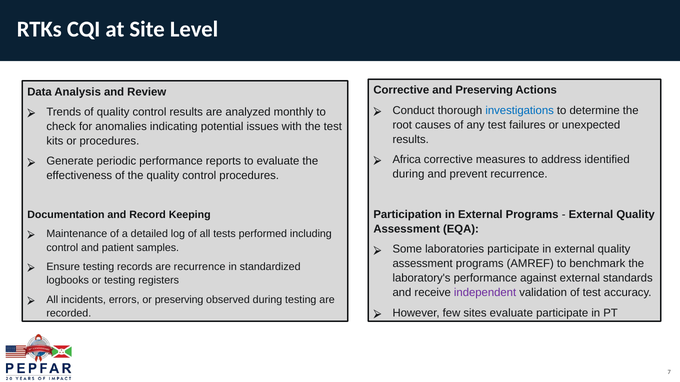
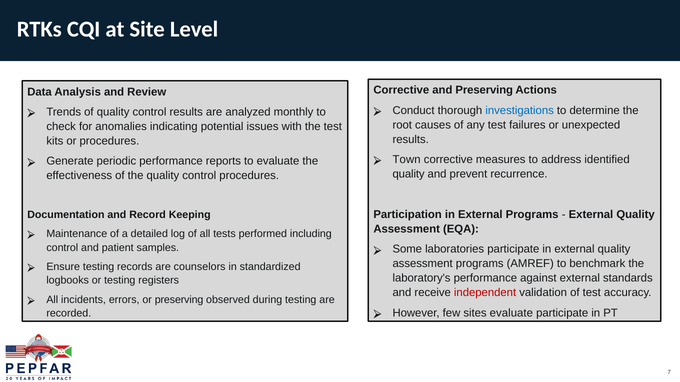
Africa: Africa -> Town (407, 160)
during: during -> quality (409, 174)
are recurrence: recurrence -> counselors (200, 267)
independent colour: purple -> red (485, 293)
